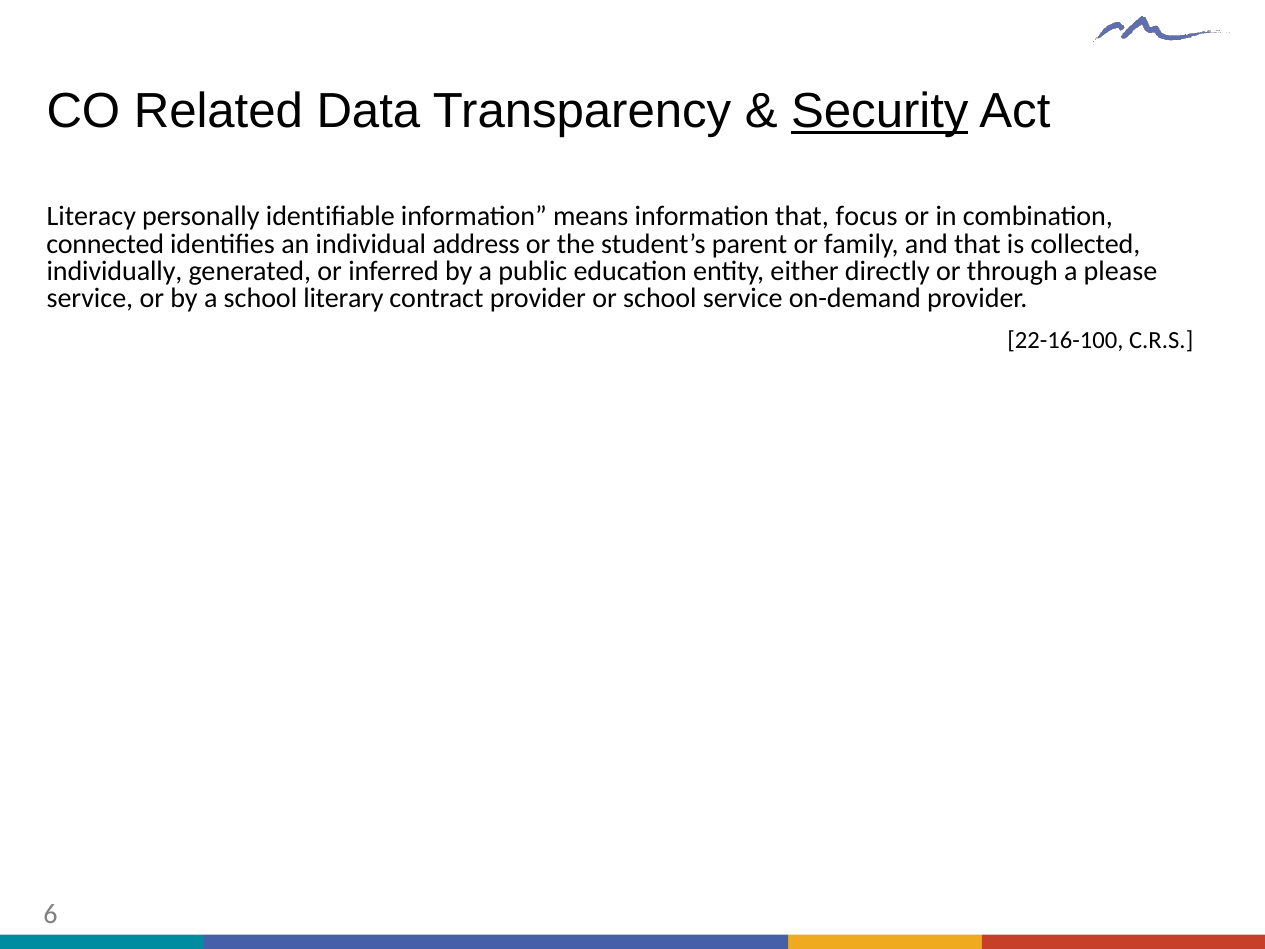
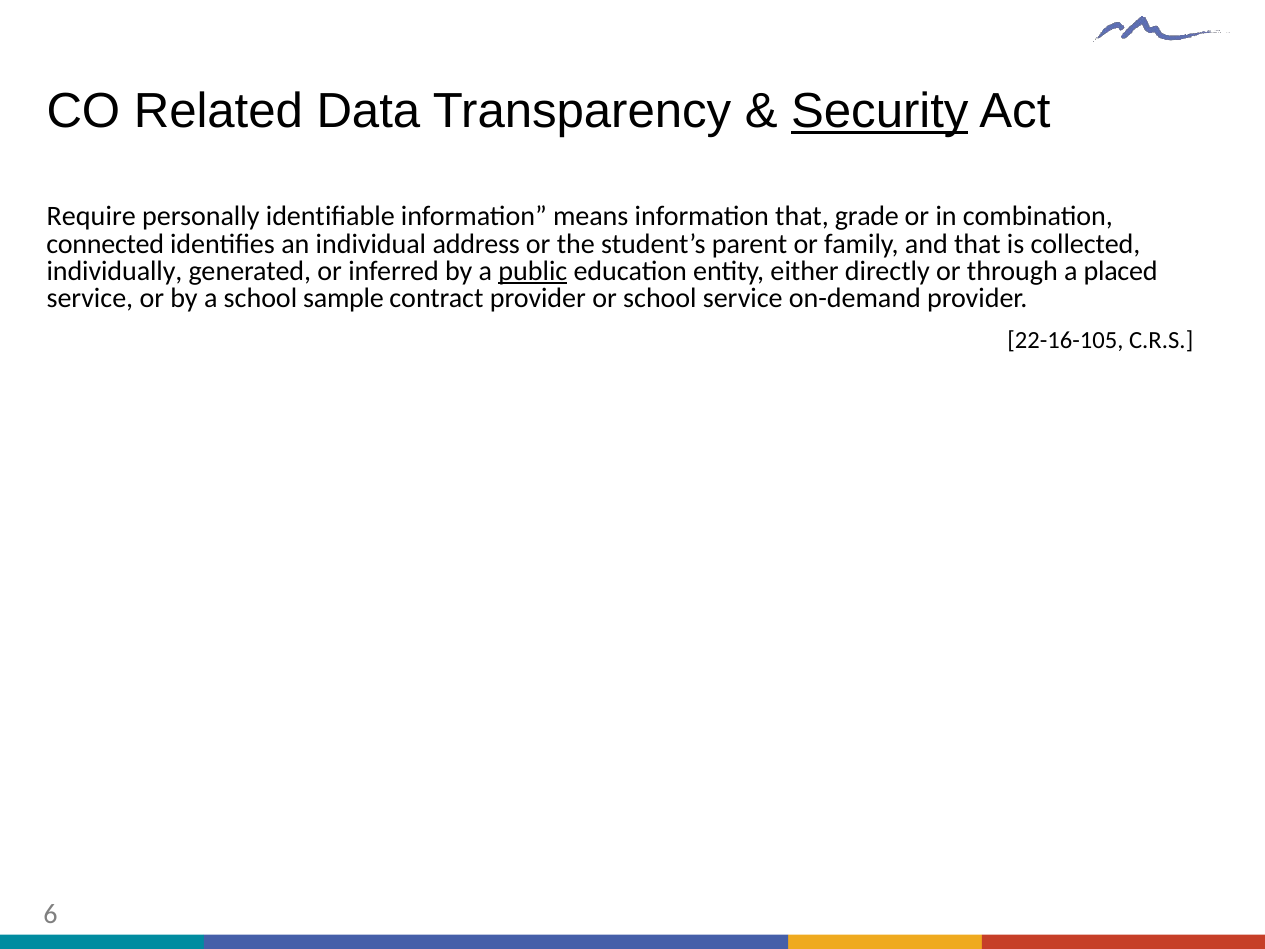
Literacy: Literacy -> Require (91, 217)
focus: focus -> grade (867, 217)
public underline: none -> present (533, 271)
please: please -> placed (1121, 271)
literary: literary -> sample (343, 298)
22-16-100: 22-16-100 -> 22-16-105 (1065, 340)
